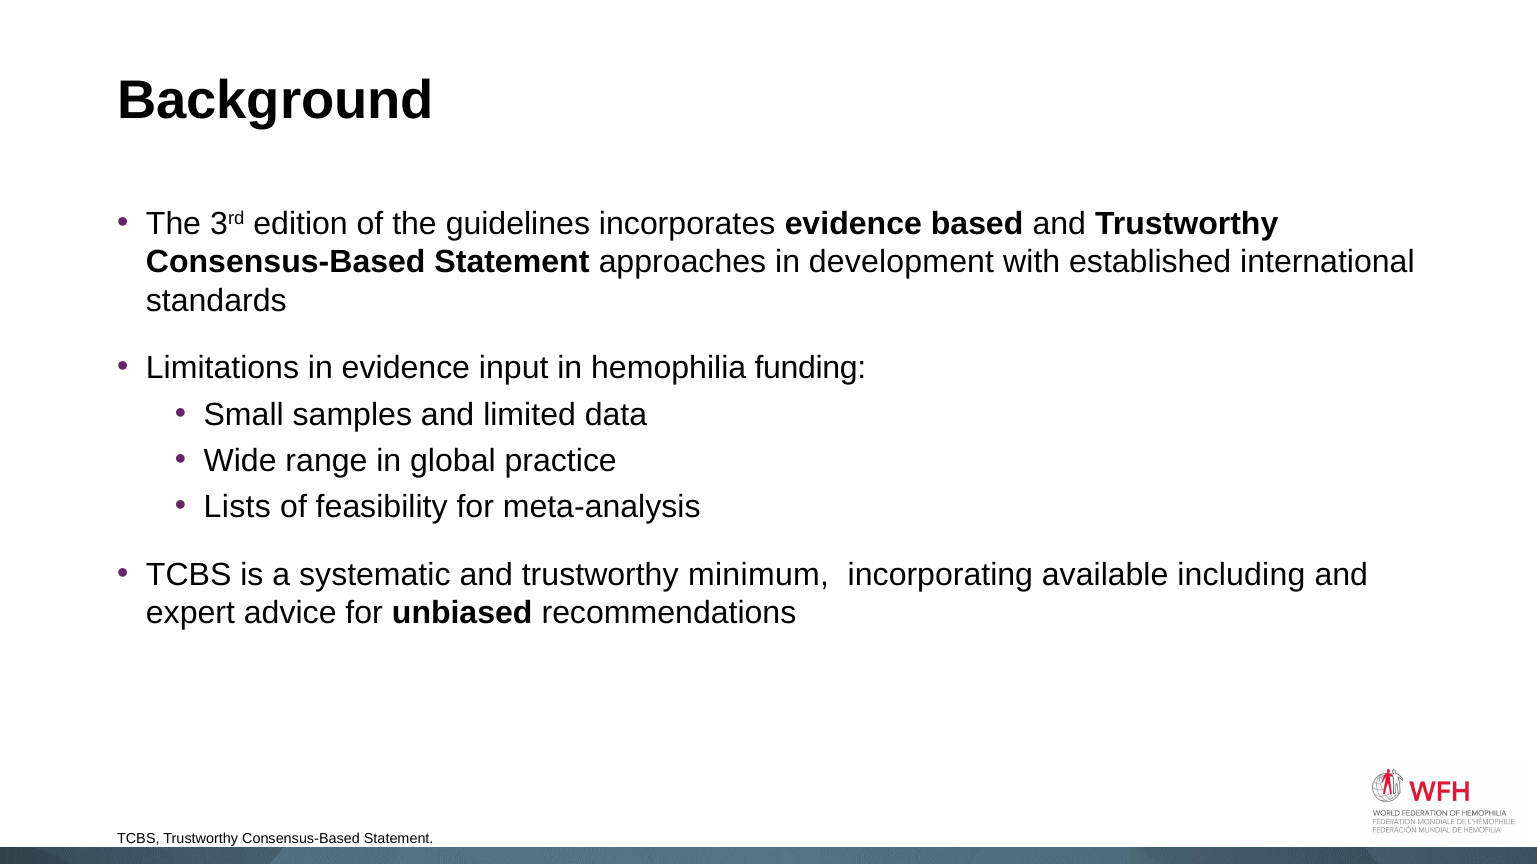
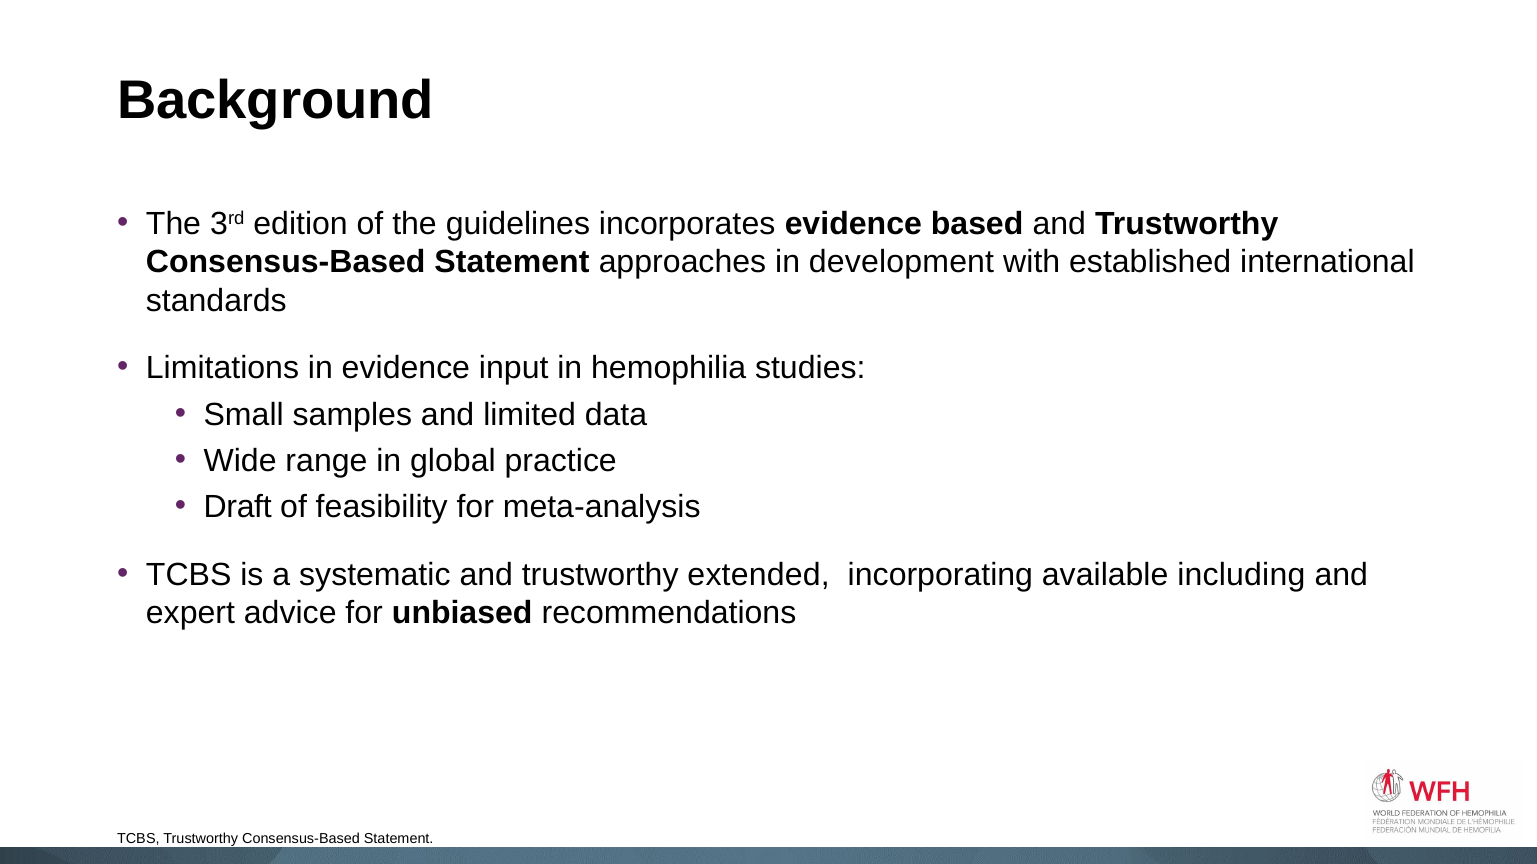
funding: funding -> studies (810, 368)
Lists: Lists -> Draft (238, 508)
minimum: minimum -> extended (759, 575)
